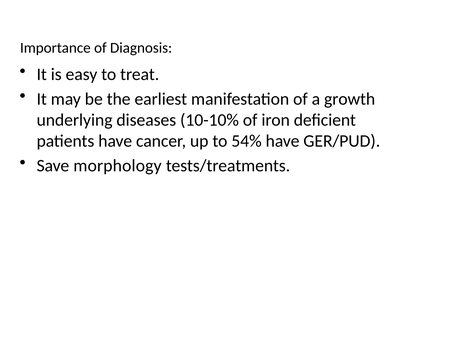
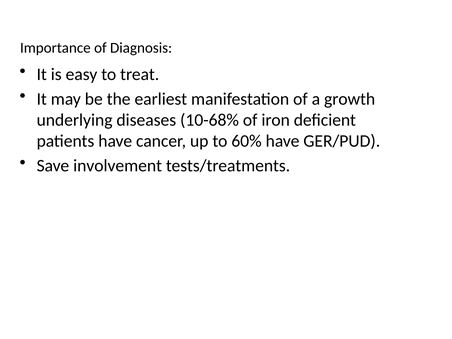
10-10%: 10-10% -> 10-68% (210, 120)
54%: 54% -> 60% (247, 141)
morphology: morphology -> involvement (118, 166)
